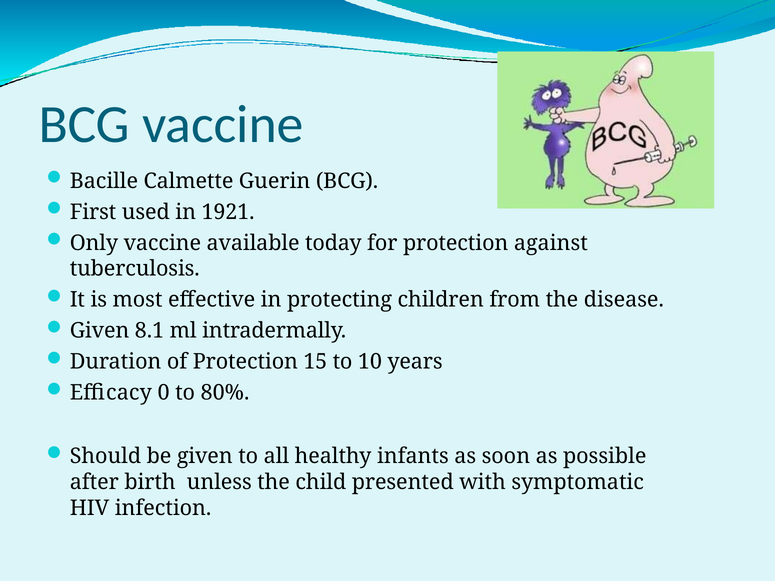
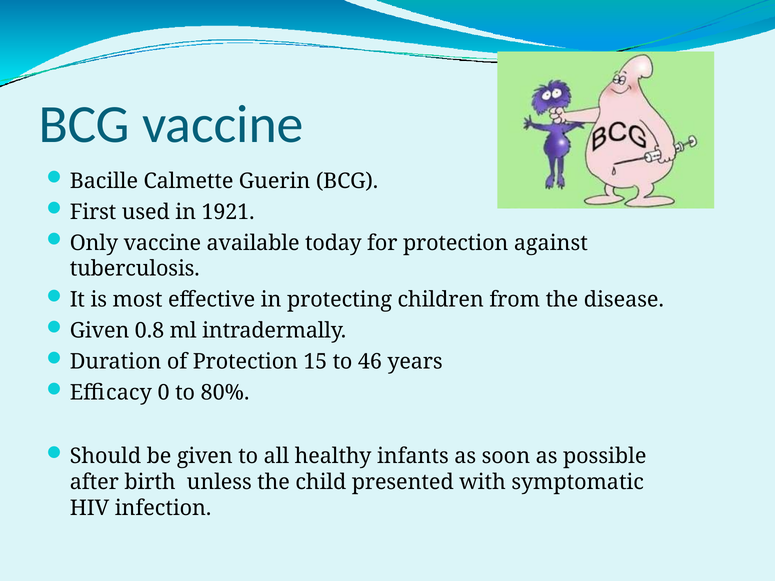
8.1: 8.1 -> 0.8 (149, 331)
10: 10 -> 46 (370, 362)
